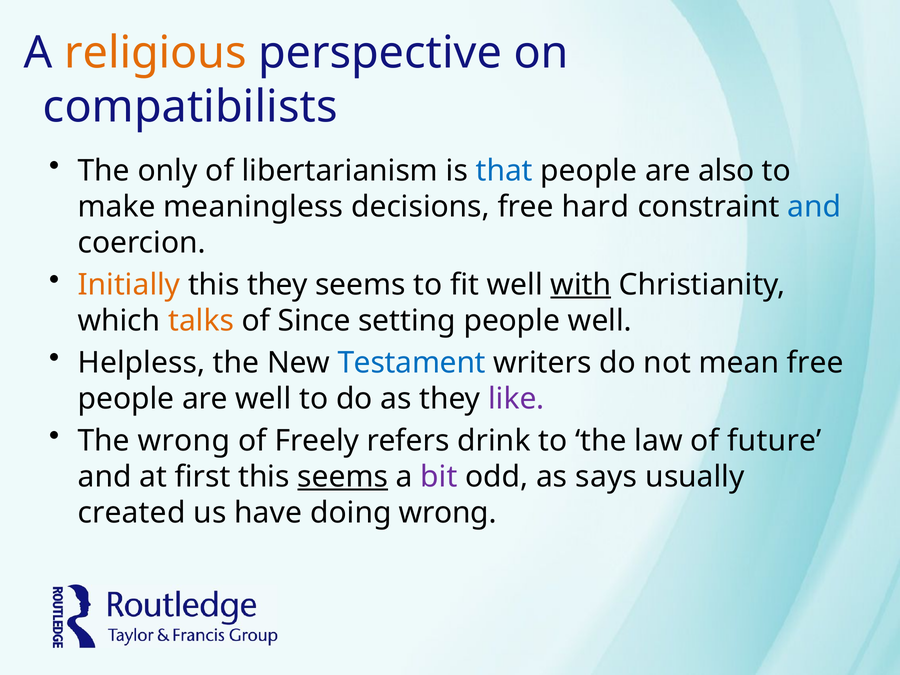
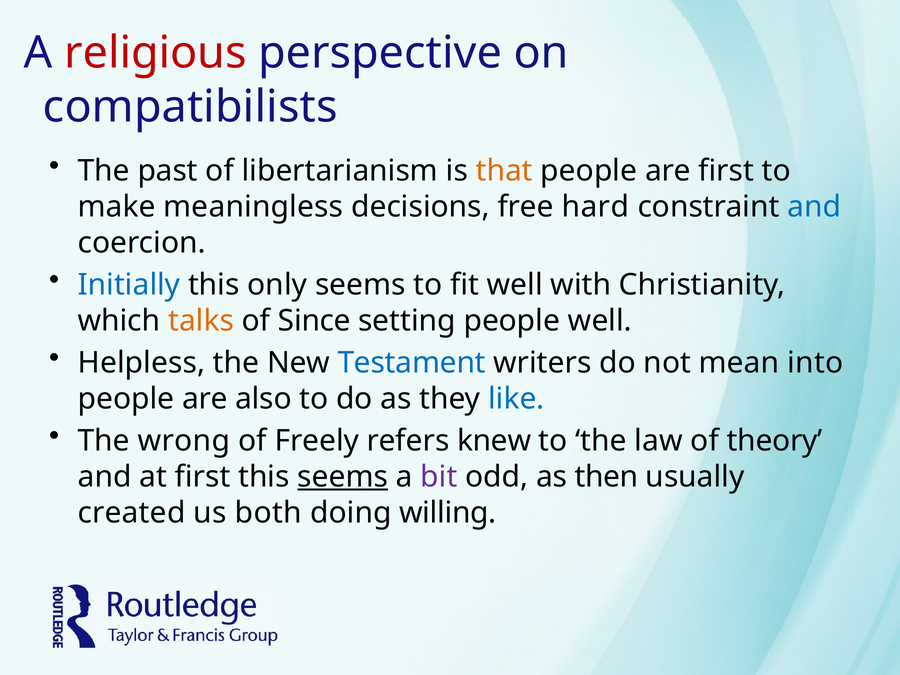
religious colour: orange -> red (155, 53)
only: only -> past (168, 171)
that colour: blue -> orange (504, 171)
are also: also -> first (726, 171)
Initially colour: orange -> blue (129, 285)
this they: they -> only (277, 285)
with underline: present -> none (581, 285)
mean free: free -> into (815, 363)
are well: well -> also (264, 399)
like colour: purple -> blue (516, 399)
drink: drink -> knew (494, 441)
future: future -> theory (775, 441)
says: says -> then (607, 477)
have: have -> both (268, 513)
doing wrong: wrong -> willing (448, 513)
